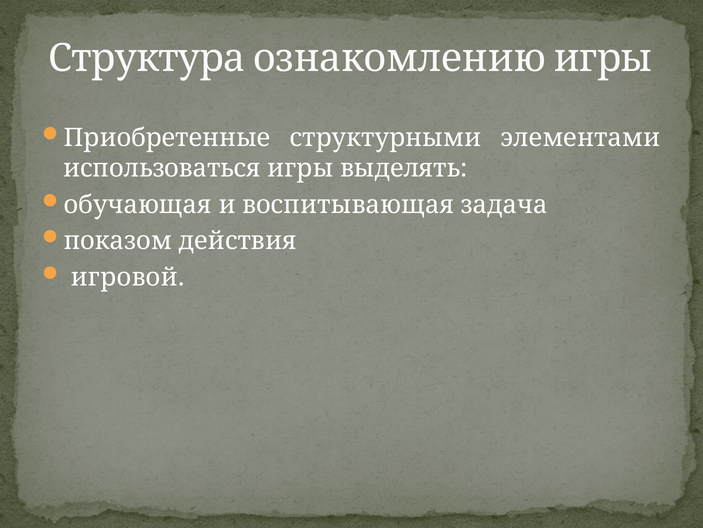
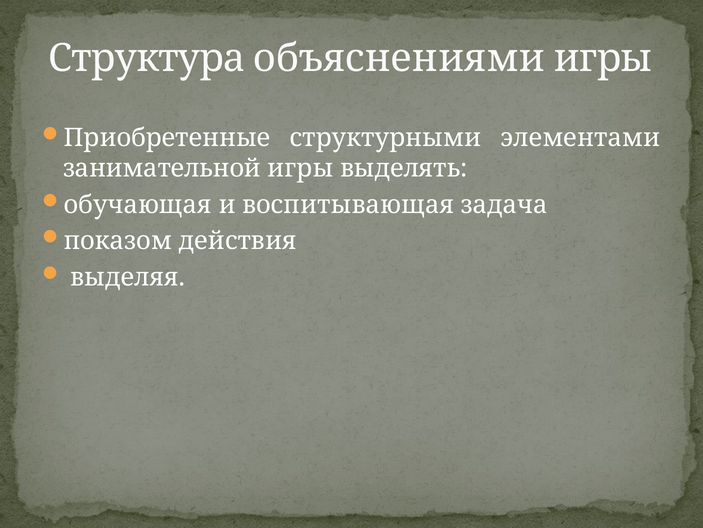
ознакомлению: ознакомлению -> объяснениями (399, 58)
использоваться: использоваться -> занимательной (162, 168)
игровой: игровой -> выделяя (128, 277)
